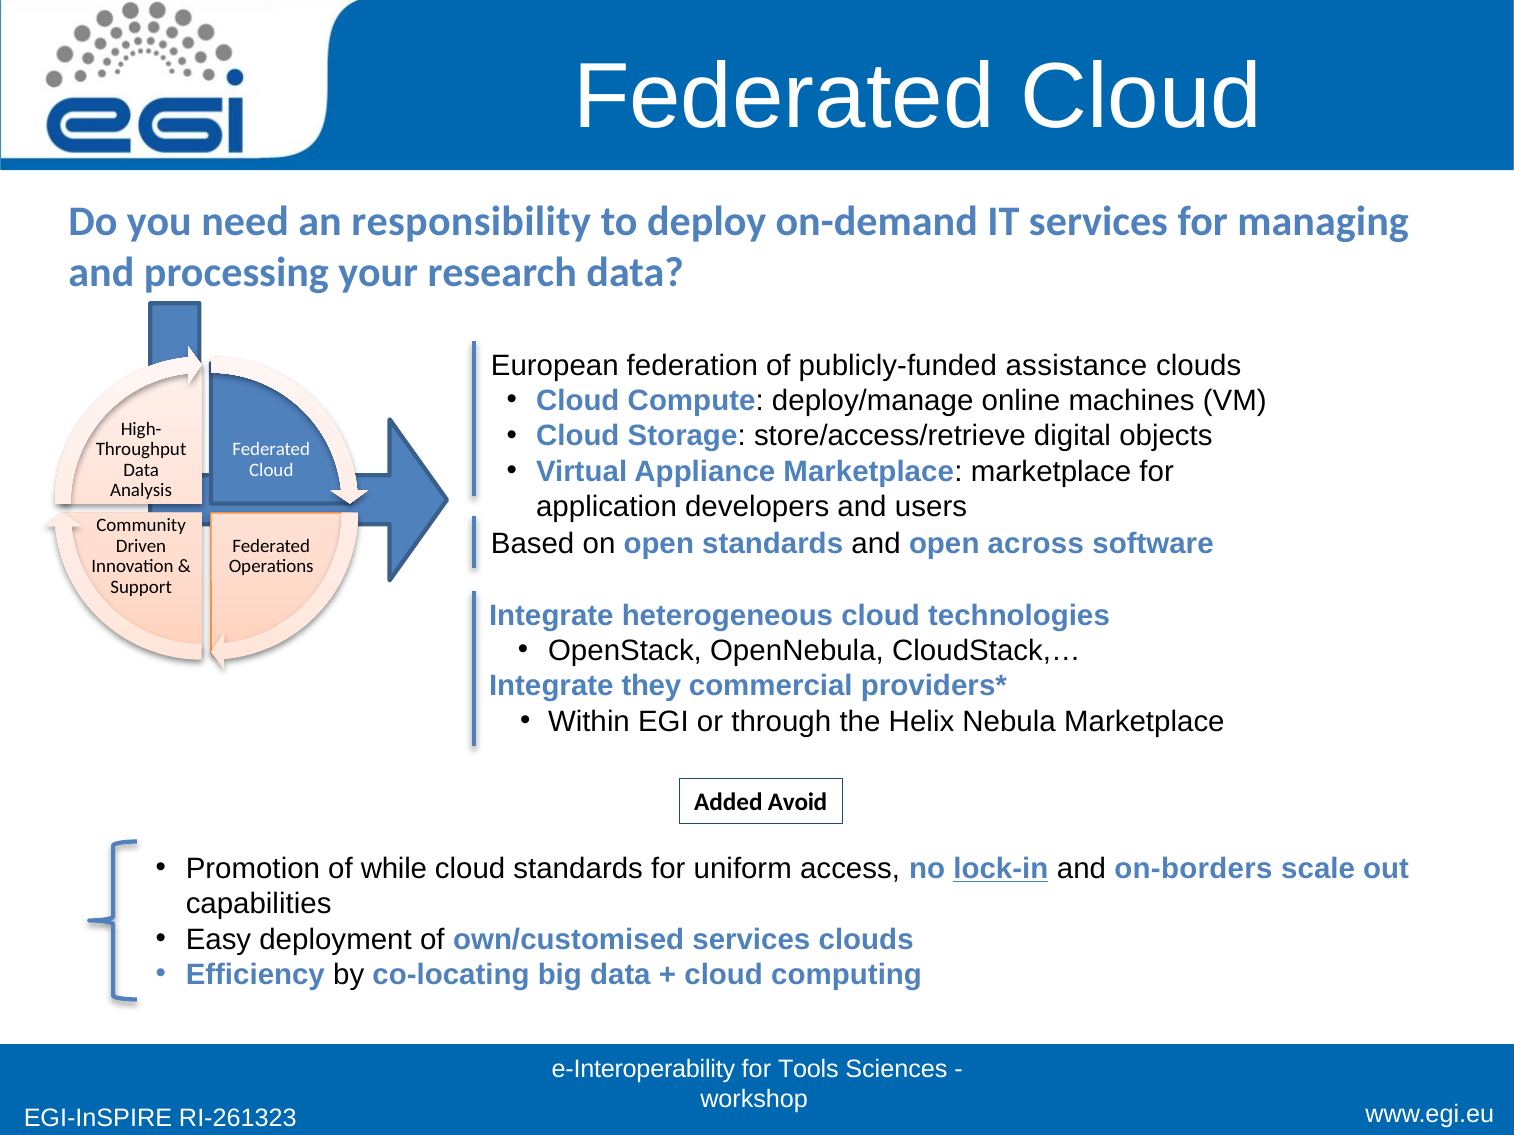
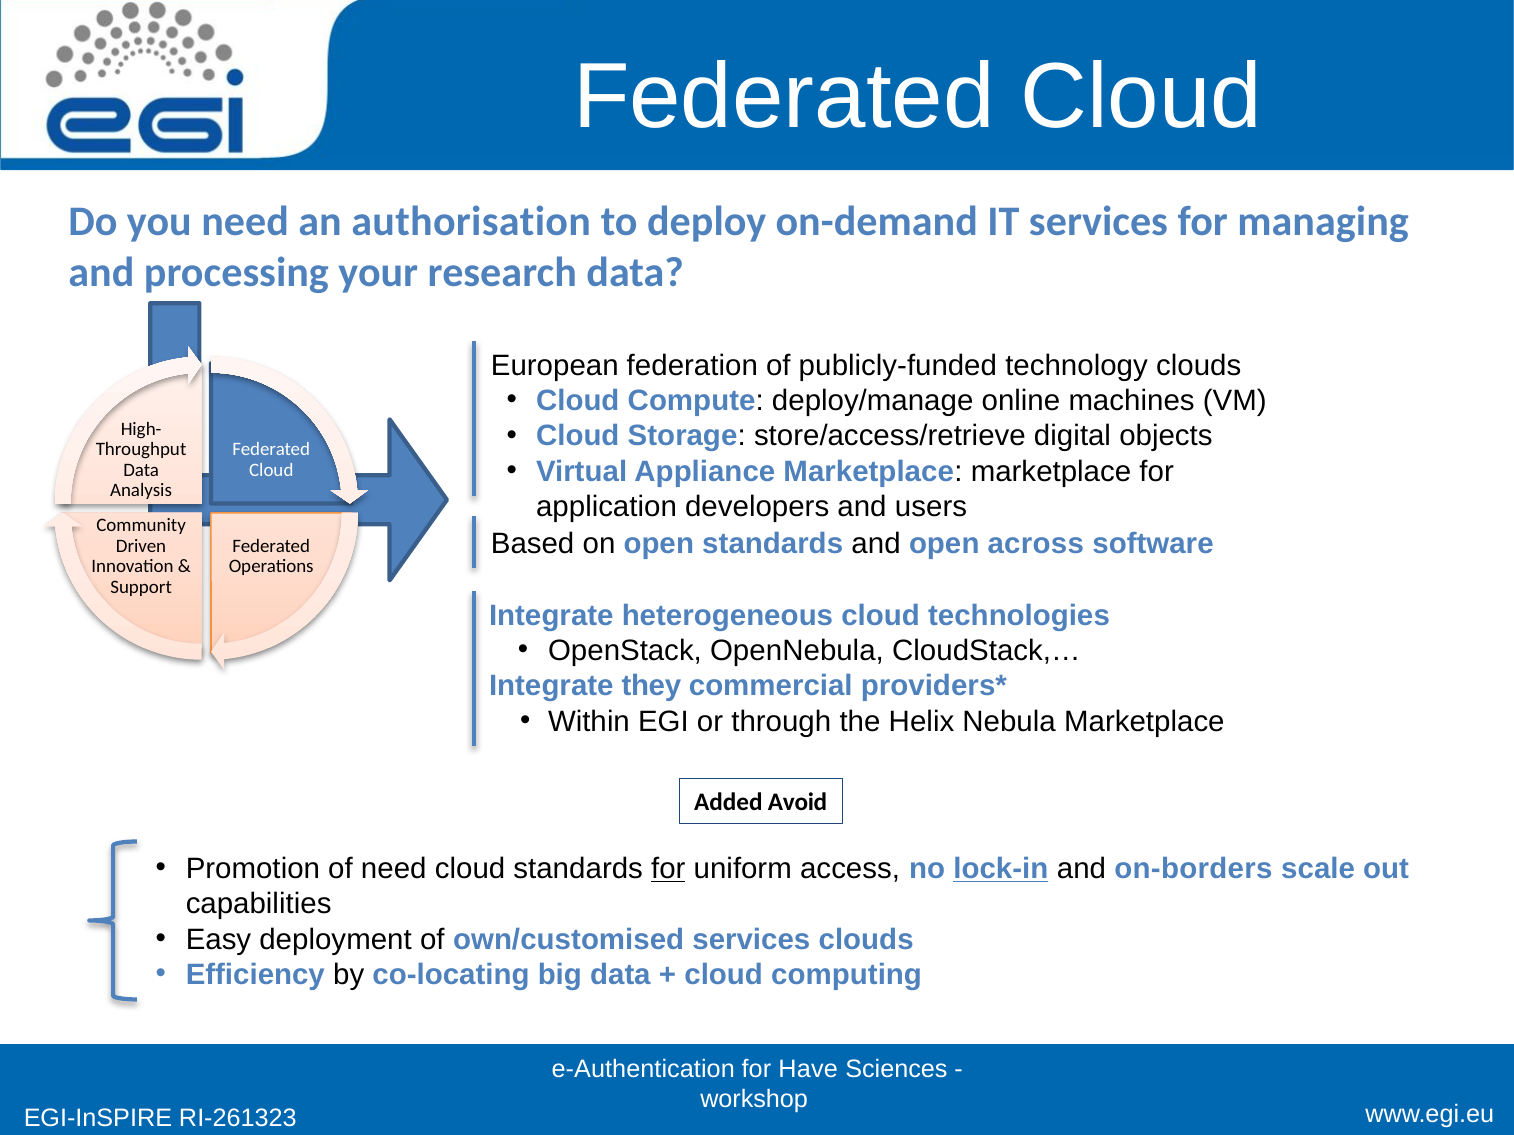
responsibility: responsibility -> authorisation (471, 222)
assistance: assistance -> technology (1077, 366)
of while: while -> need (394, 869)
for underline: none -> present (668, 869)
e-Interoperability: e-Interoperability -> e-Authentication (643, 1069)
Tools: Tools -> Have (808, 1069)
